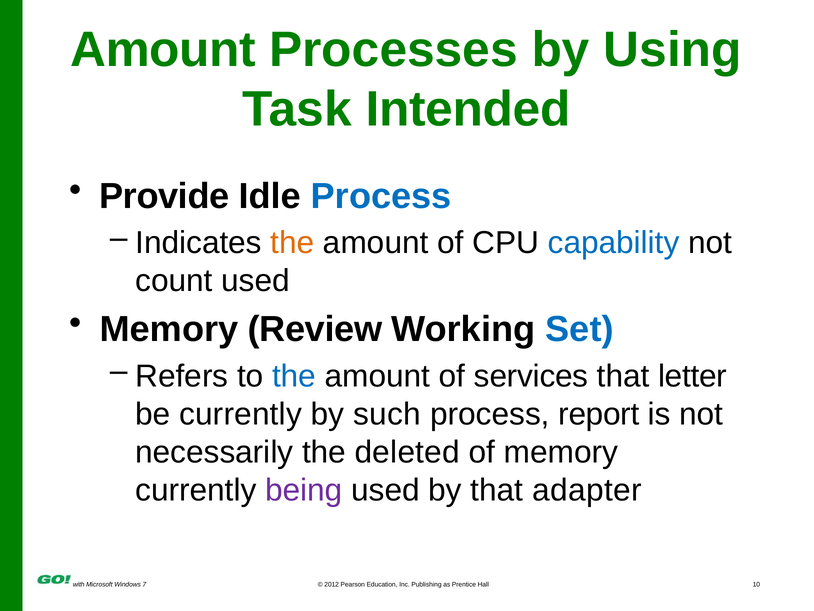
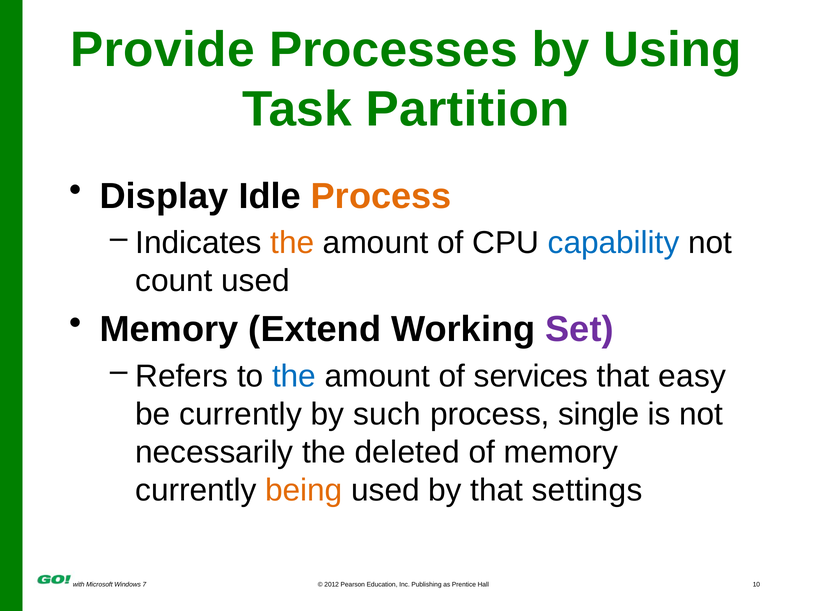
Amount: Amount -> Provide (162, 50)
Intended: Intended -> Partition (468, 109)
Provide: Provide -> Display (164, 196)
Process colour: blue -> orange (381, 196)
Review: Review -> Extend (315, 329)
Set colour: blue -> purple (579, 329)
letter: letter -> easy (692, 376)
report: report -> single (599, 414)
being colour: purple -> orange (304, 490)
adapter: adapter -> settings (587, 490)
